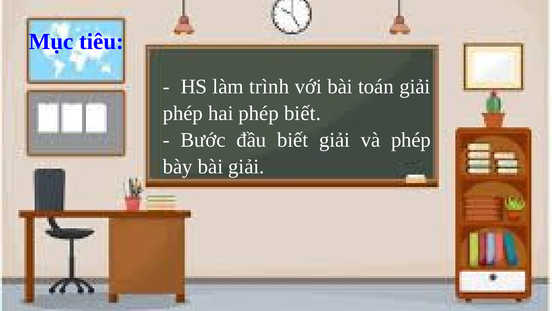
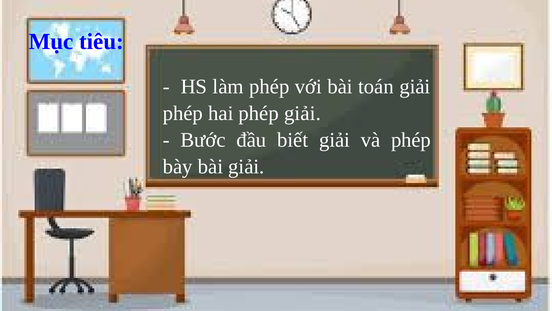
làm trình: trình -> phép (269, 87)
phép biết: biết -> giải (303, 113)
